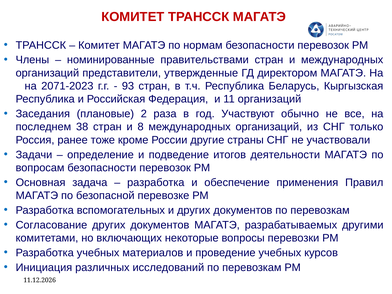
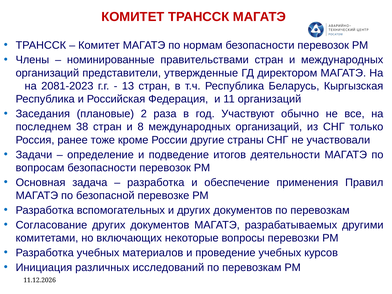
2071-2023: 2071-2023 -> 2081-2023 (67, 86)
93: 93 -> 13 (128, 86)
